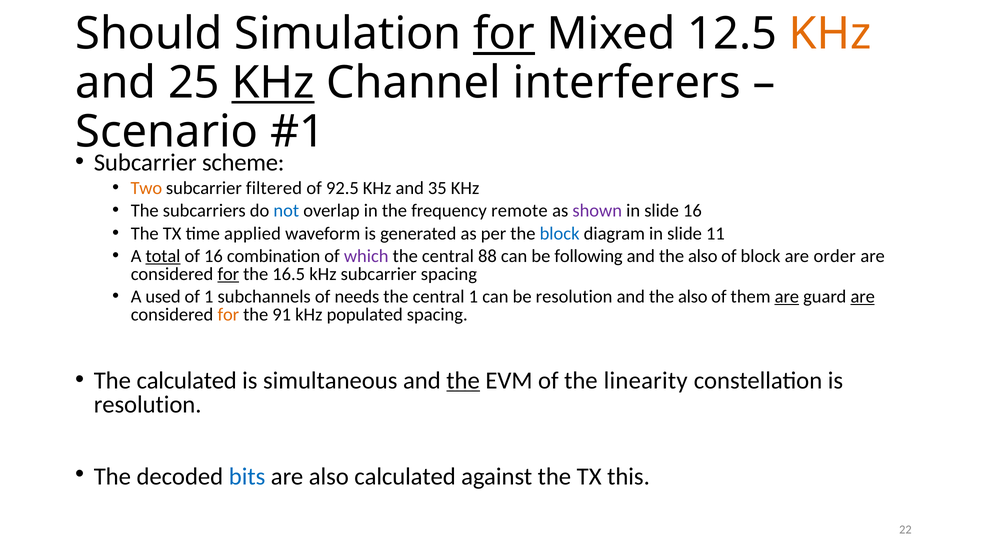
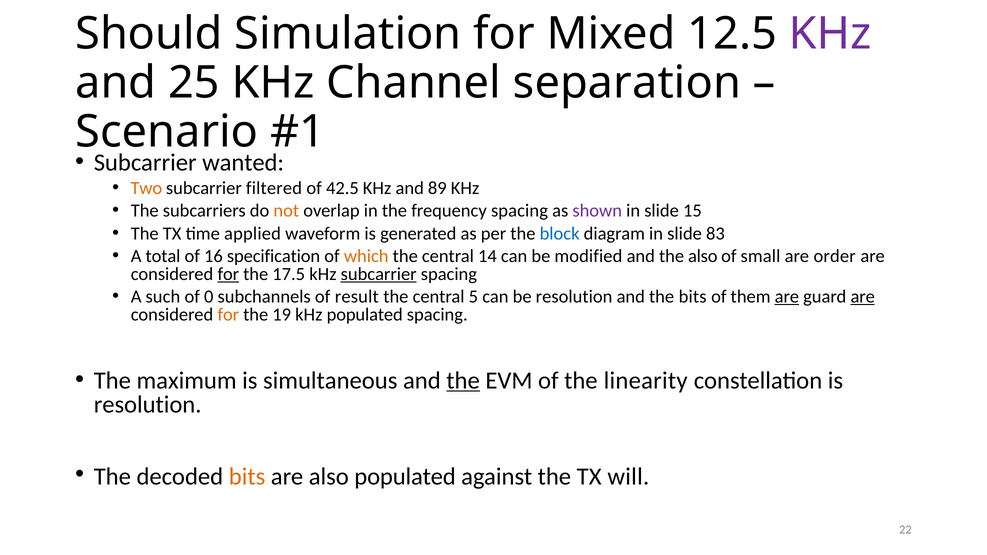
for underline: present -> none (504, 34)
KHz colour: orange -> purple (830, 34)
KHz underline: present -> none (273, 83)
interferers: interferers -> separation (627, 83)
scheme: scheme -> wanted (243, 163)
92.5: 92.5 -> 42.5 (342, 188)
35: 35 -> 89 (437, 188)
not colour: blue -> orange (286, 211)
frequency remote: remote -> spacing (519, 211)
slide 16: 16 -> 15 (692, 211)
11: 11 -> 83 (715, 234)
total underline: present -> none (163, 256)
combination: combination -> specification (274, 256)
which colour: purple -> orange (366, 256)
88: 88 -> 14 (487, 256)
following: following -> modified (588, 256)
of block: block -> small (761, 256)
16.5: 16.5 -> 17.5 (289, 274)
subcarrier underline: none -> present (379, 274)
used: used -> such (163, 297)
of 1: 1 -> 0 (209, 297)
needs: needs -> result (357, 297)
central 1: 1 -> 5 (473, 297)
also: also -> bits (693, 297)
91: 91 -> 19 (282, 315)
The calculated: calculated -> maximum (187, 381)
bits colour: blue -> orange (247, 477)
also calculated: calculated -> populated (405, 477)
this: this -> will (628, 477)
